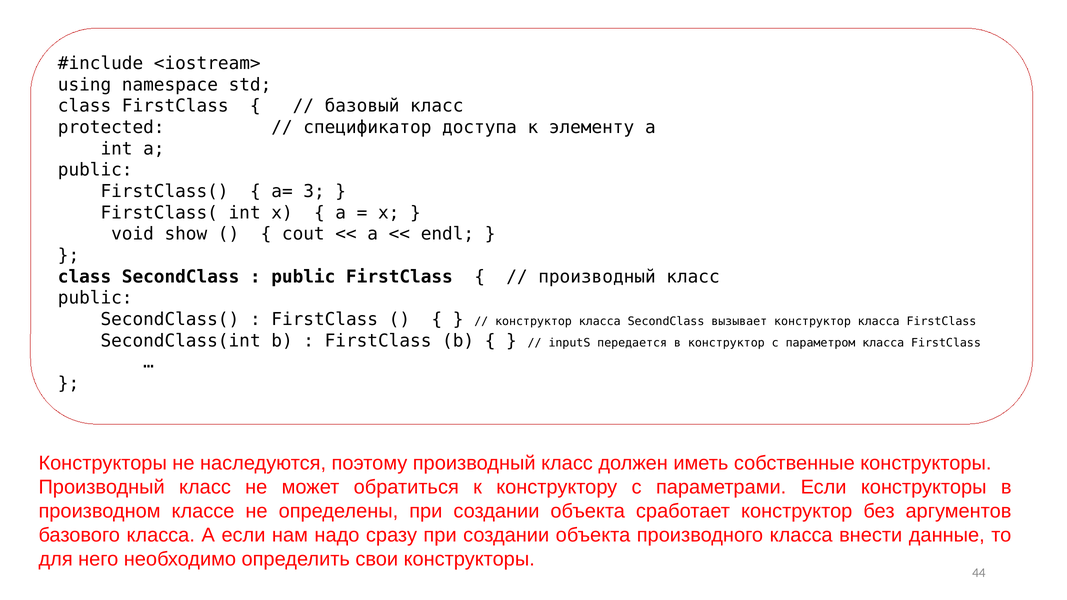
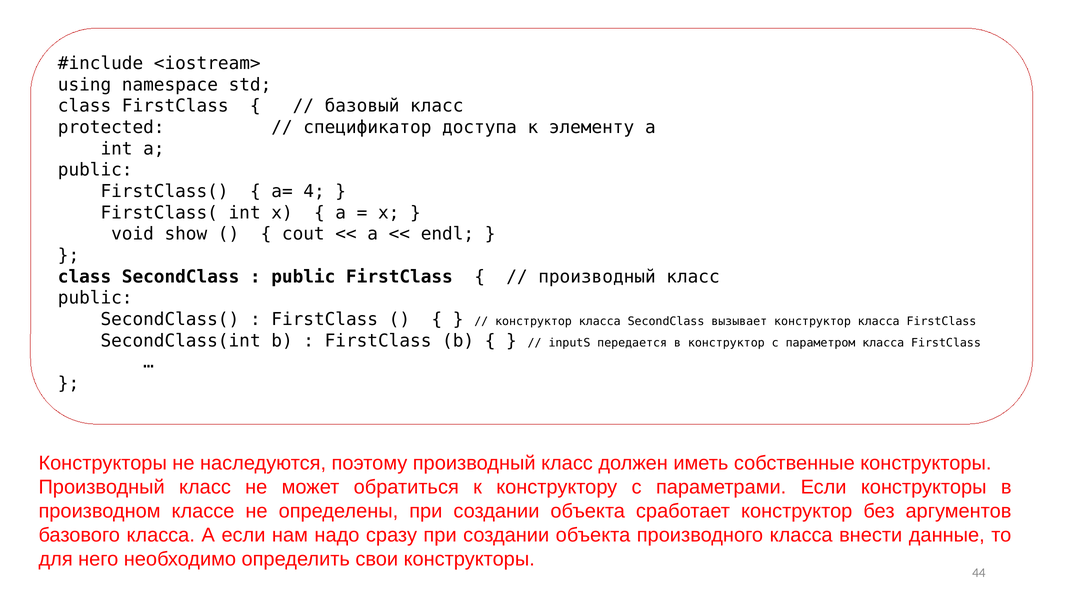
3: 3 -> 4 (314, 191)
